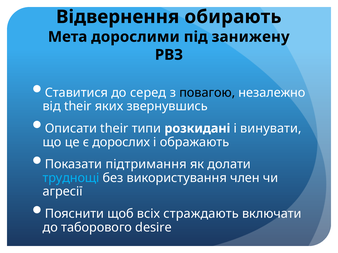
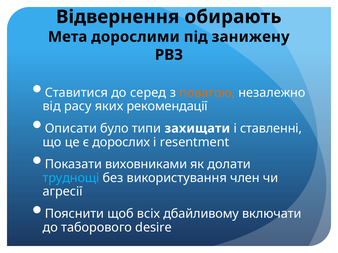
повагою colour: black -> orange (207, 93)
від their: their -> расу (78, 107)
звернувшись: звернувшись -> рекомендації (167, 107)
Описати their: their -> було (114, 129)
розкидані: розкидані -> захищати (197, 129)
винувати: винувати -> ставленні (271, 129)
ображають: ображають -> resentment (195, 142)
підтримання: підтримання -> виховниками (146, 165)
страждають: страждають -> дбайливому (201, 214)
